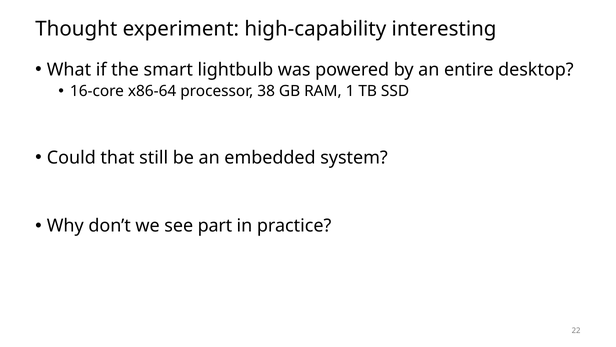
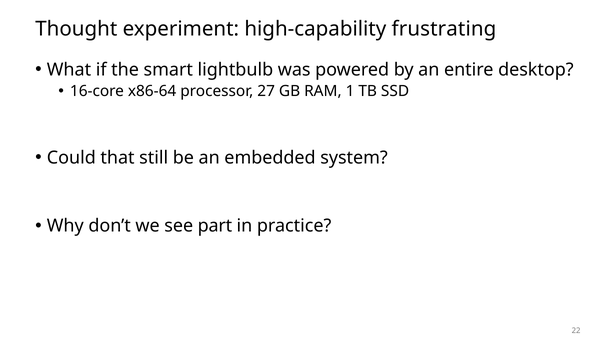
interesting: interesting -> frustrating (444, 29)
38: 38 -> 27 (266, 91)
